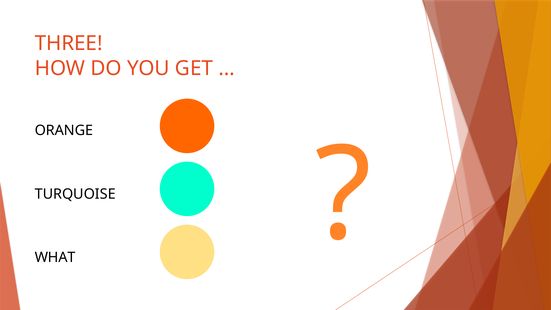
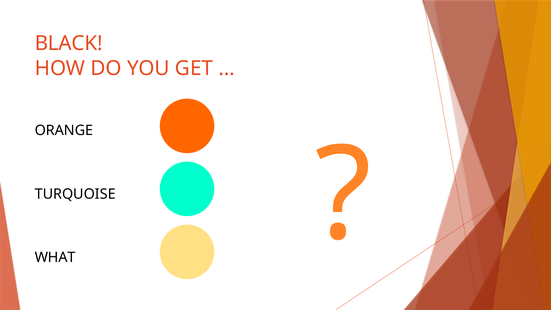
THREE: THREE -> BLACK (69, 43)
